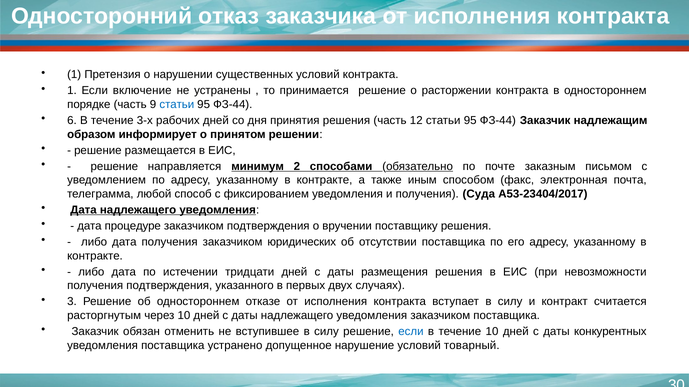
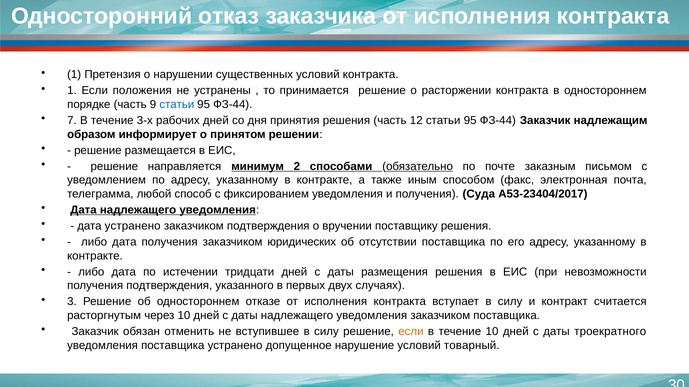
включение: включение -> положения (142, 91)
6: 6 -> 7 (72, 121)
дата процедуре: процедуре -> устранено (133, 226)
если colour: blue -> orange (411, 332)
конкурентных: конкурентных -> троекратного (610, 332)
